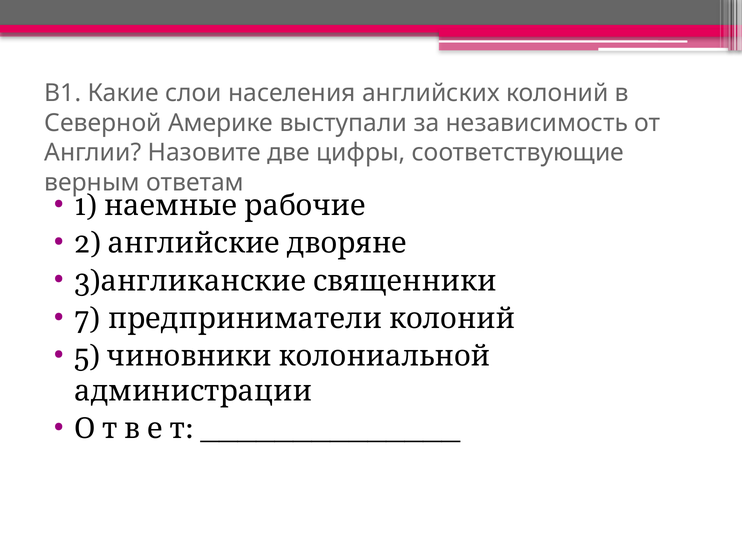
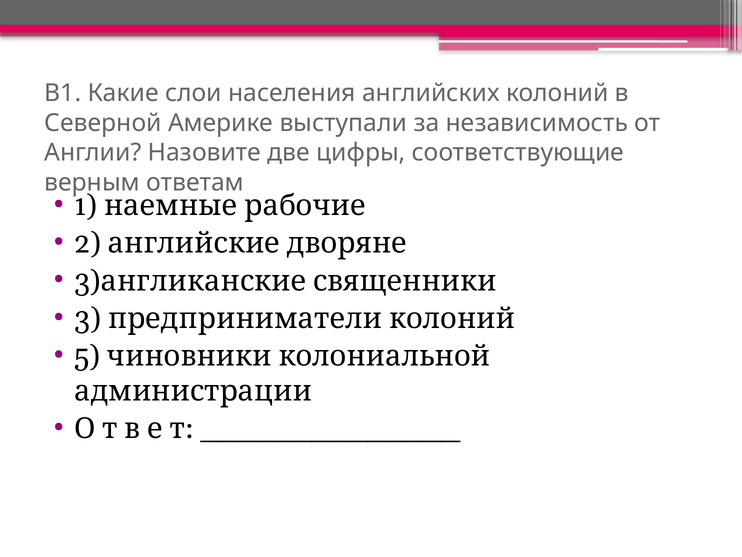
7: 7 -> 3 (88, 318)
